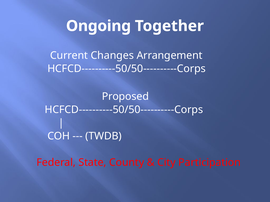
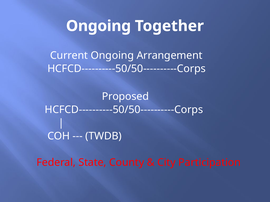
Current Changes: Changes -> Ongoing (112, 56)
